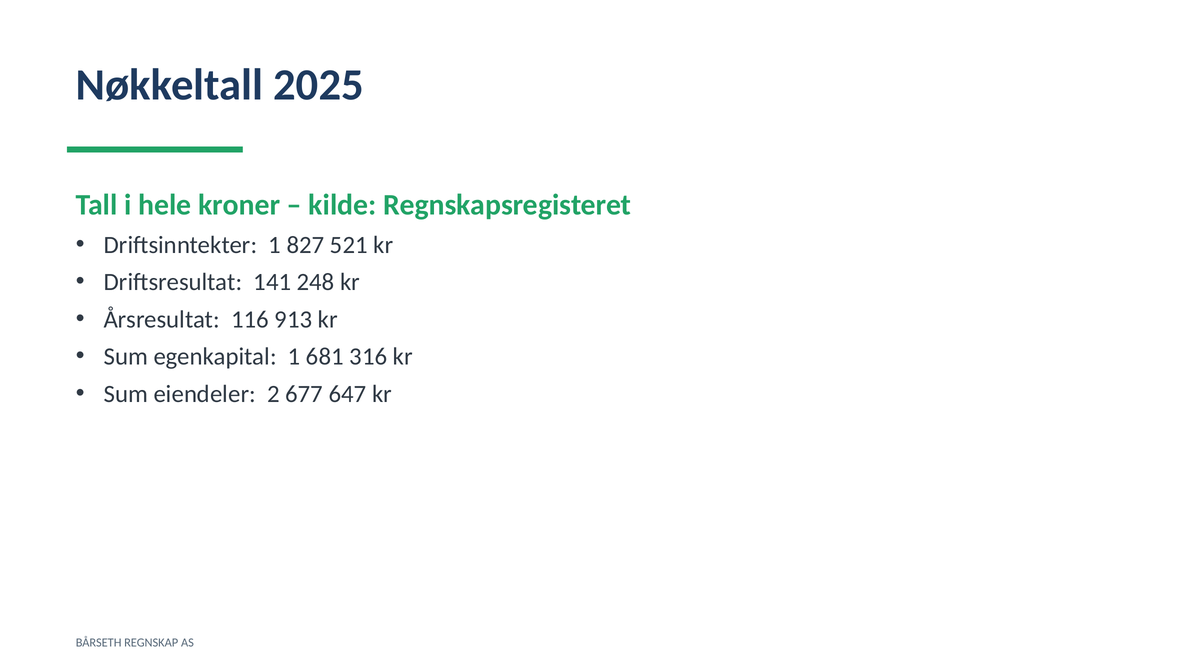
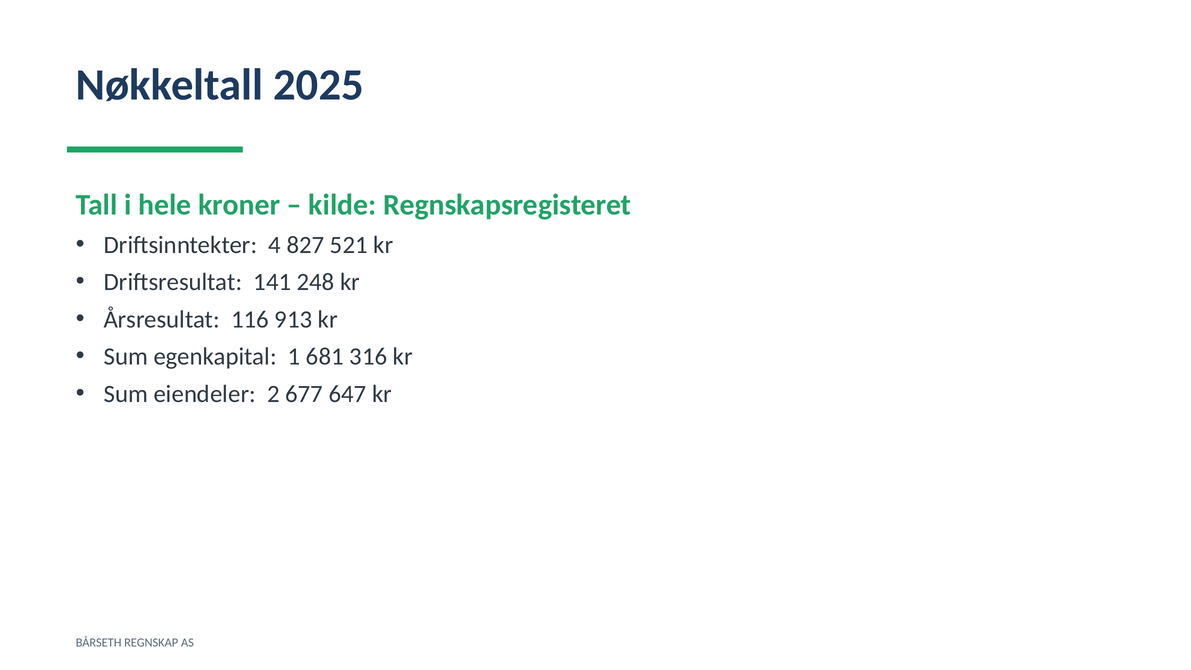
Driftsinntekter 1: 1 -> 4 (275, 245)
